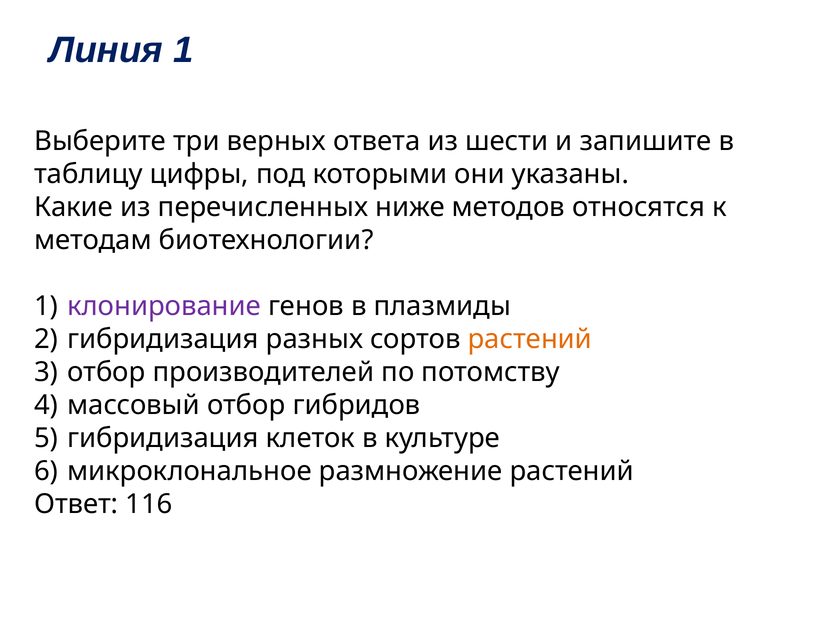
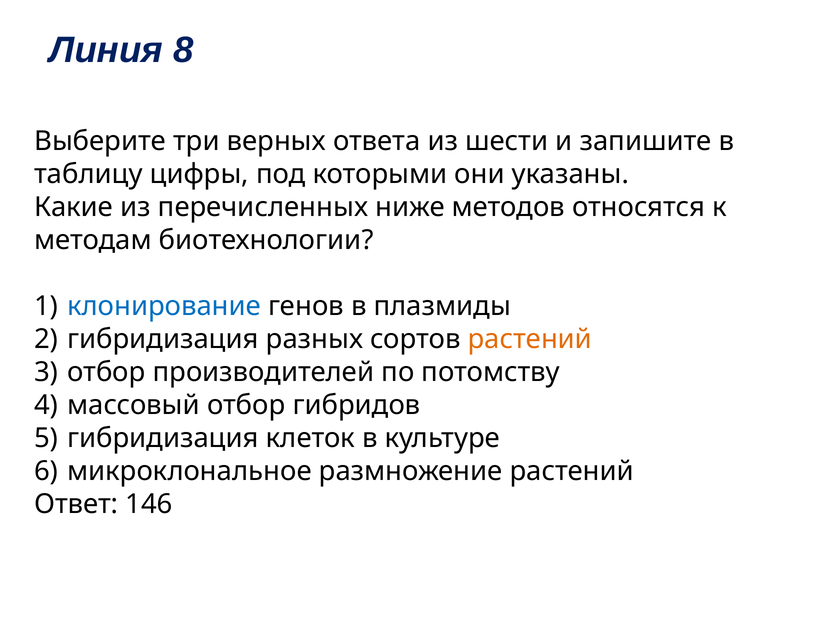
Линия 1: 1 -> 8 (183, 50)
клонирование colour: purple -> blue (164, 306)
116: 116 -> 146 (149, 504)
